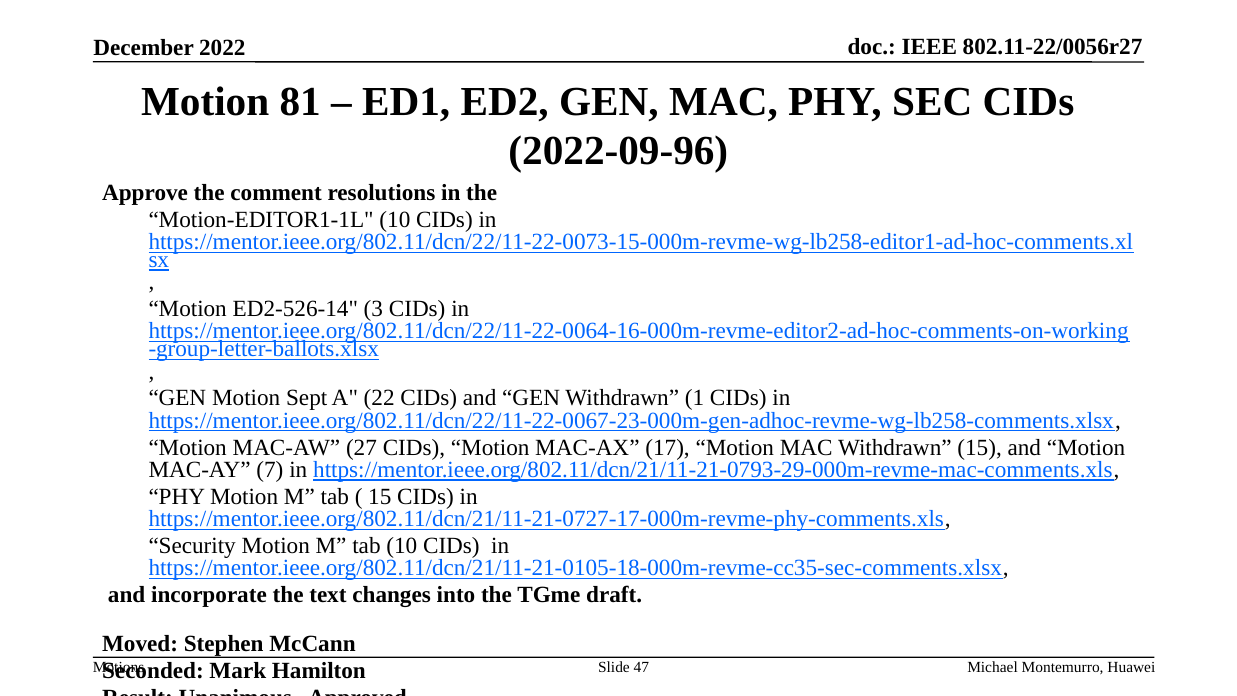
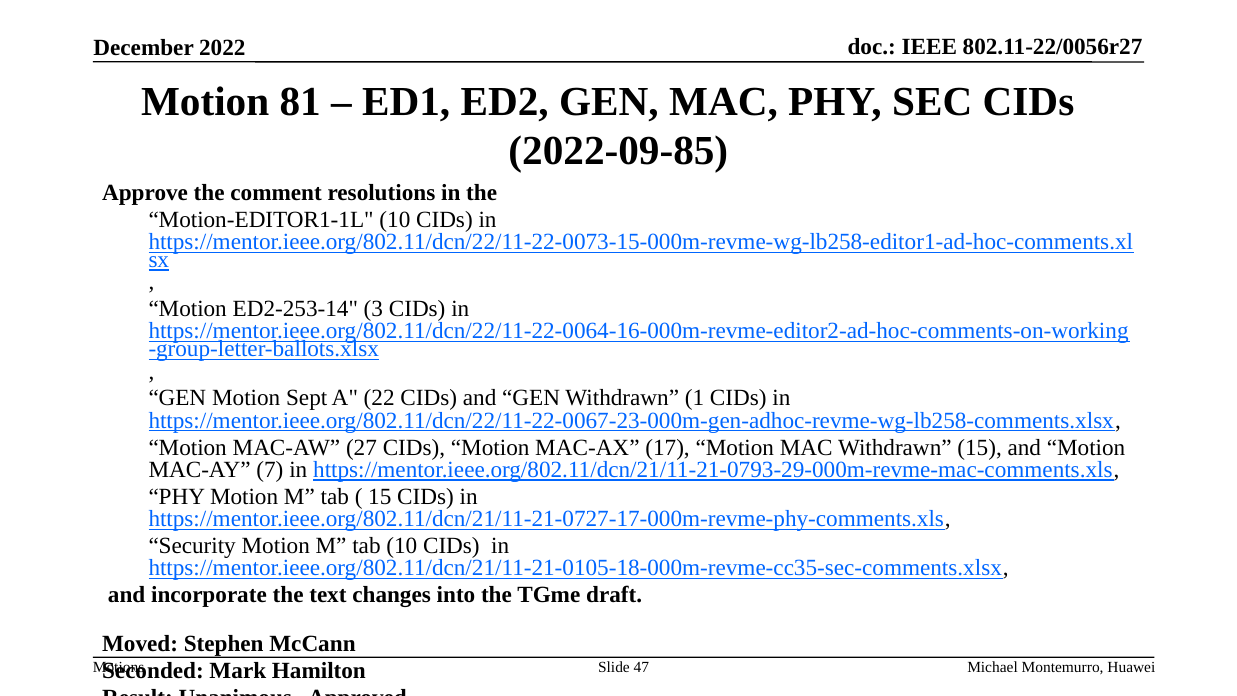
2022-09-96: 2022-09-96 -> 2022-09-85 (618, 151)
ED2-526-14: ED2-526-14 -> ED2-253-14 (295, 309)
